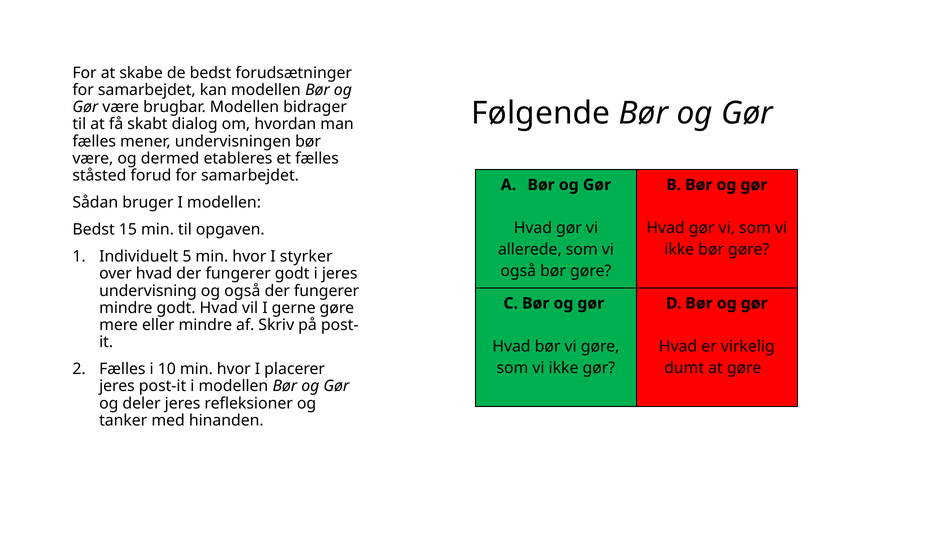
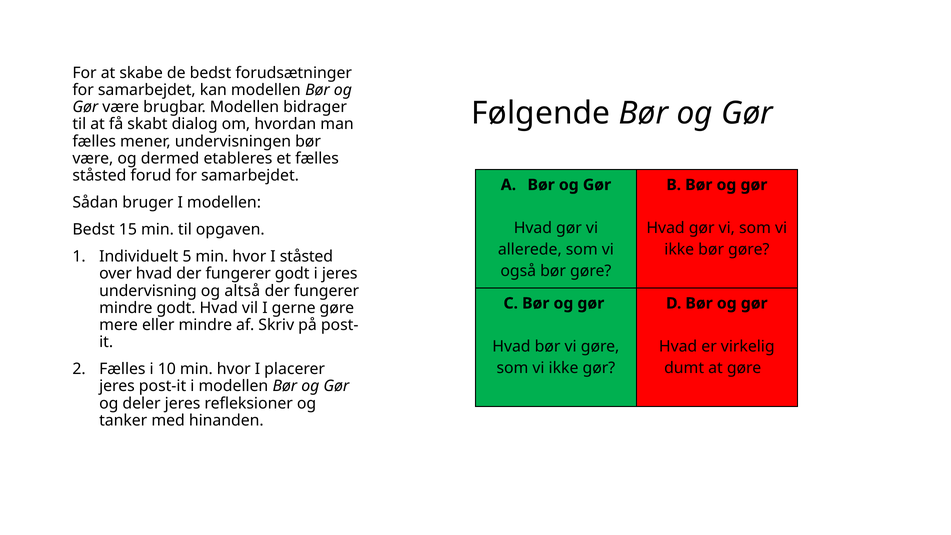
I styrker: styrker -> ståsted (306, 257)
og også: også -> altså (242, 291)
